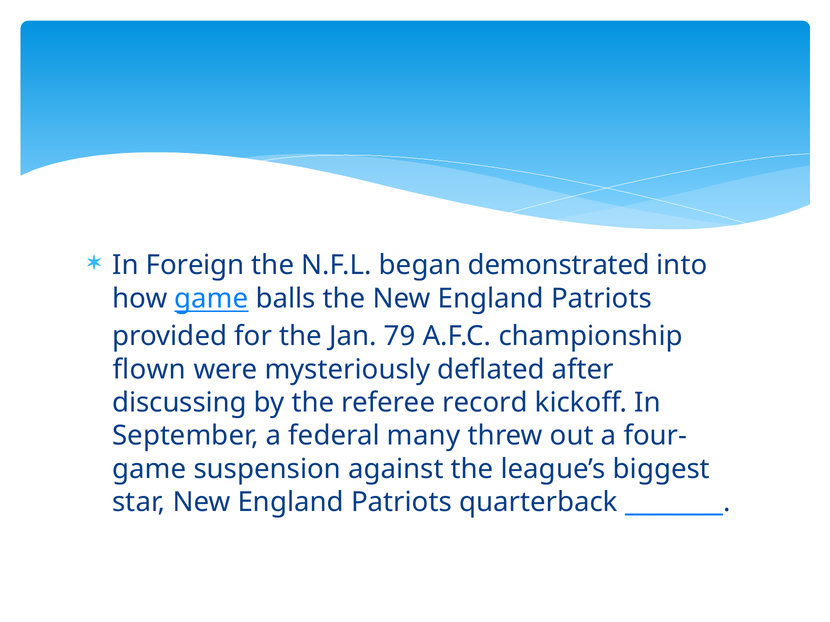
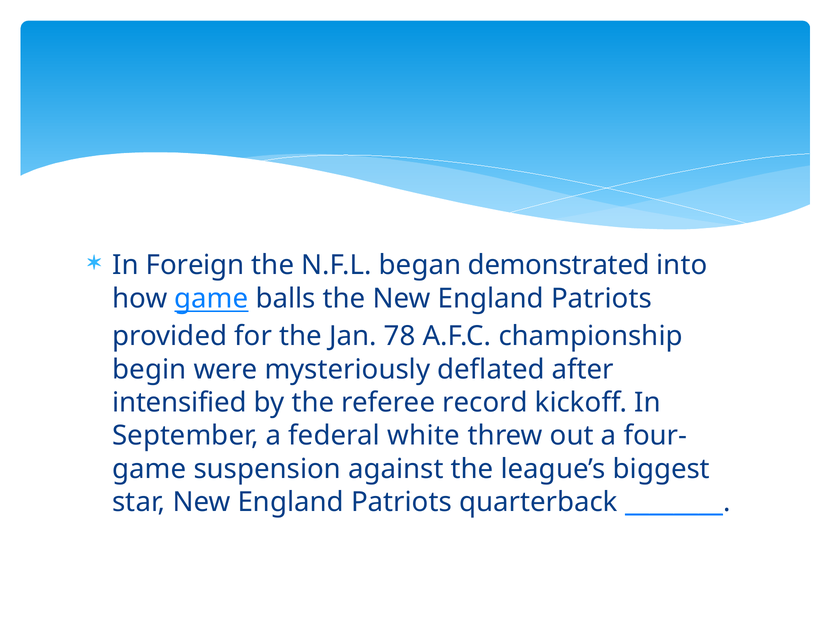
79: 79 -> 78 (400, 337)
flown: flown -> begin (149, 370)
discussing: discussing -> intensified (180, 403)
many: many -> white (424, 436)
